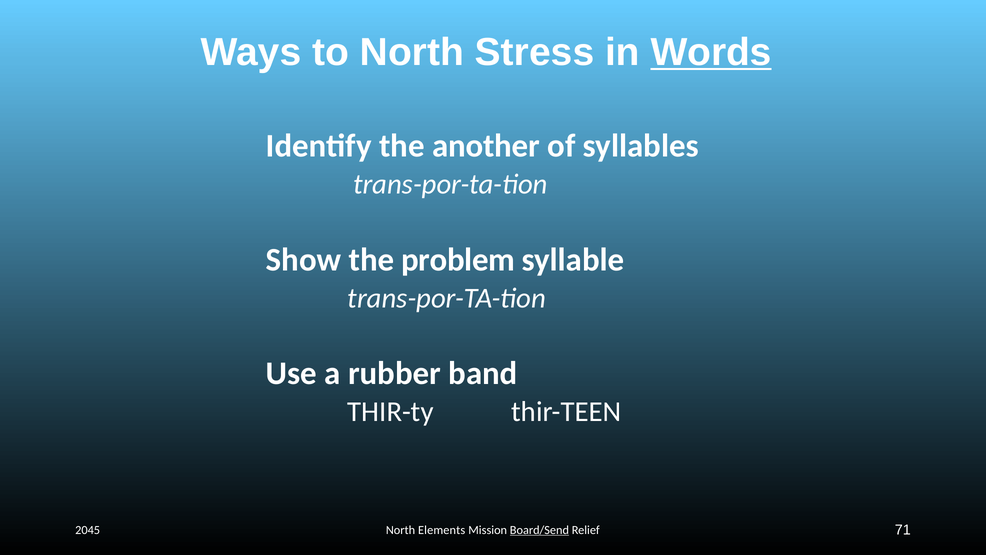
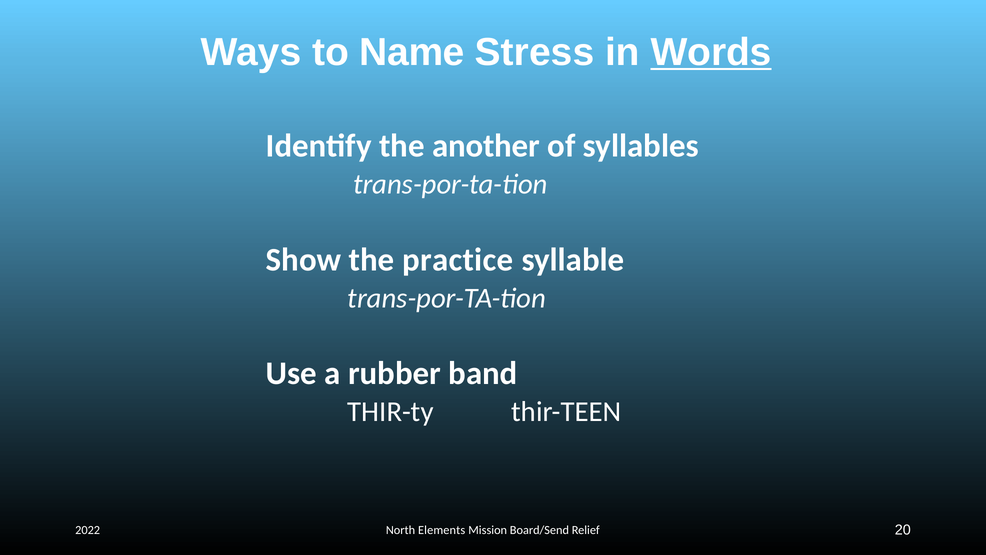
to North: North -> Name (412, 52)
problem: problem -> practice (458, 260)
2045: 2045 -> 2022 (88, 530)
Board/Send underline: present -> none (539, 530)
71: 71 -> 20 (903, 530)
